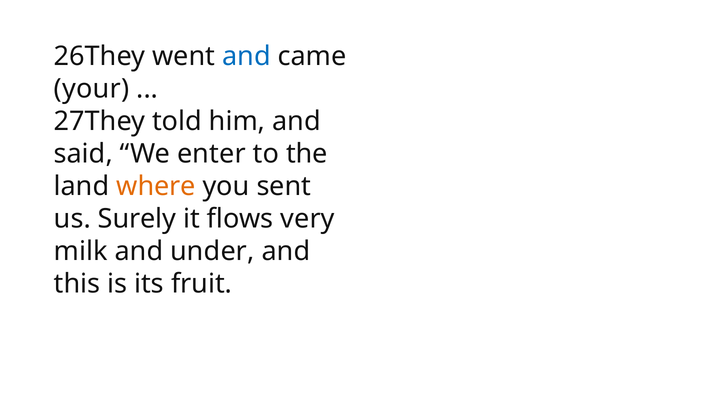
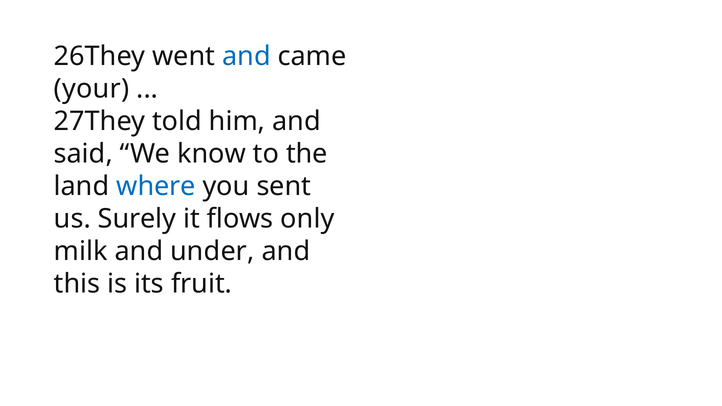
enter: enter -> know (211, 154)
where colour: orange -> blue (156, 186)
very: very -> only (308, 219)
